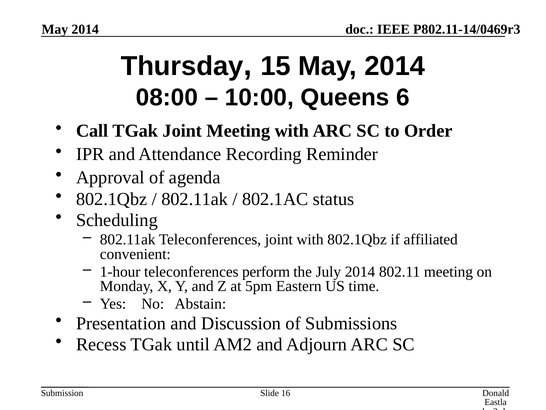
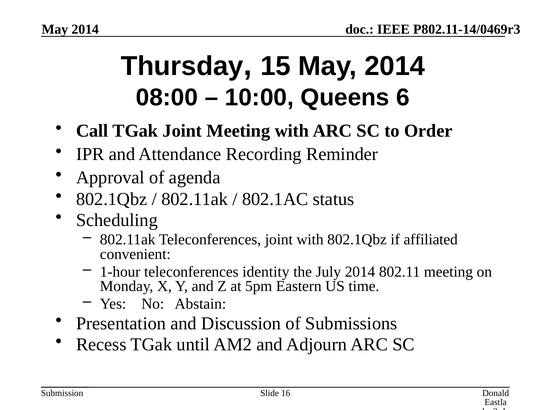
perform: perform -> identity (266, 271)
